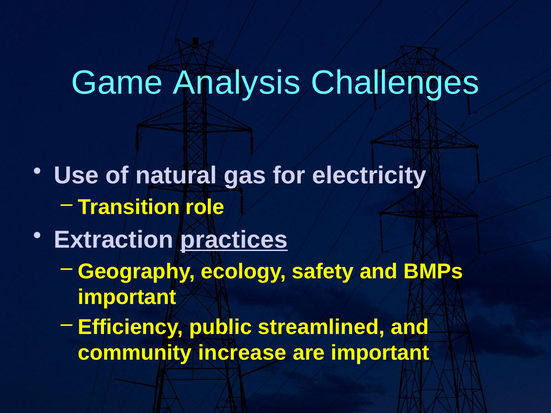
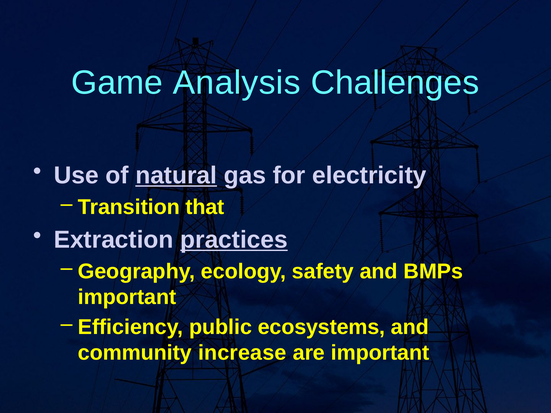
natural underline: none -> present (176, 176)
role: role -> that (205, 207)
streamlined: streamlined -> ecosystems (321, 327)
